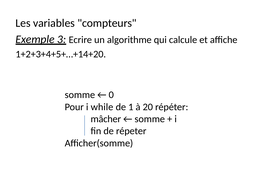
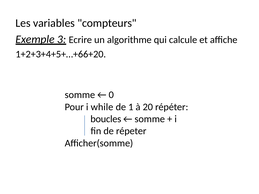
1+2+3+4+5+…+14+20: 1+2+3+4+5+…+14+20 -> 1+2+3+4+5+…+66+20 (61, 54)
mâcher: mâcher -> boucles (106, 119)
